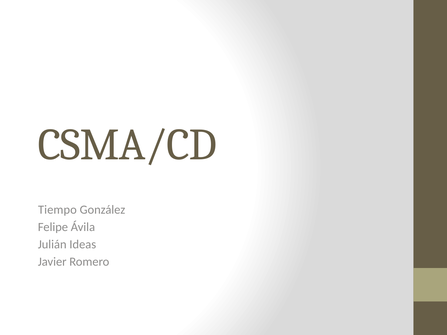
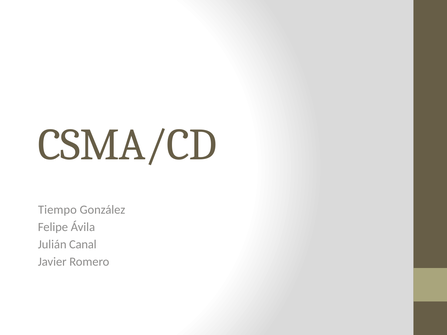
Ideas: Ideas -> Canal (83, 245)
